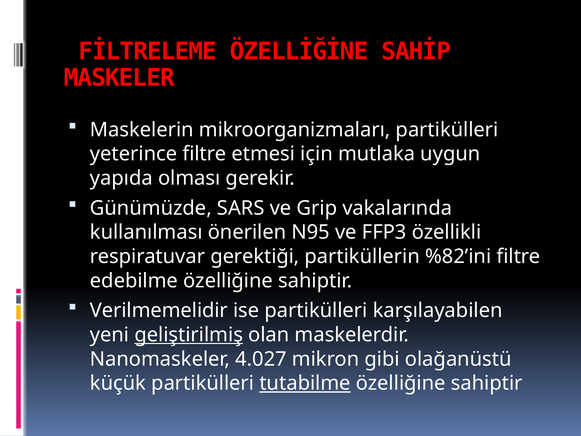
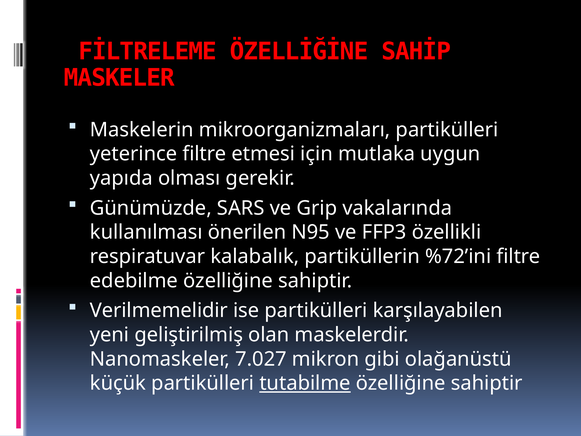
gerektiği: gerektiği -> kalabalık (255, 256)
%82’ini: %82’ini -> %72’ini (458, 256)
geliştirilmiş underline: present -> none (189, 335)
4.027: 4.027 -> 7.027 (261, 359)
